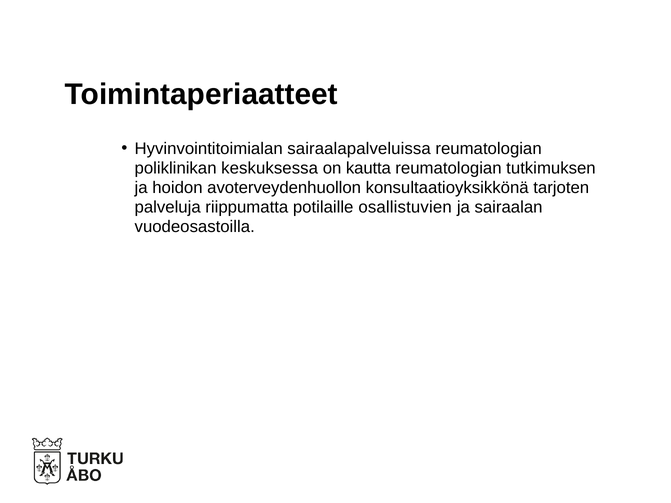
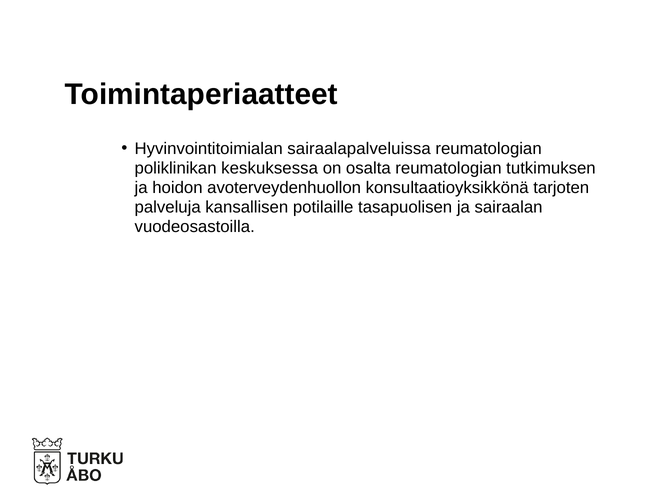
kautta: kautta -> osalta (368, 168)
riippumatta: riippumatta -> kansallisen (247, 207)
osallistuvien: osallistuvien -> tasapuolisen (405, 207)
